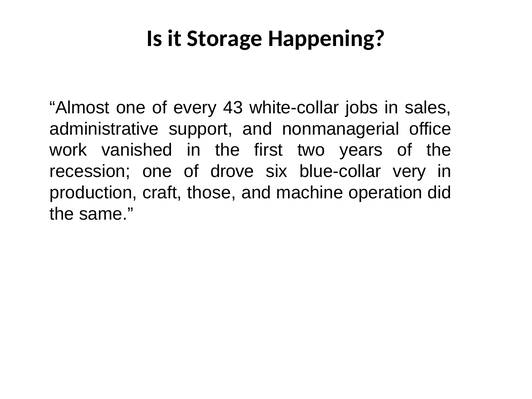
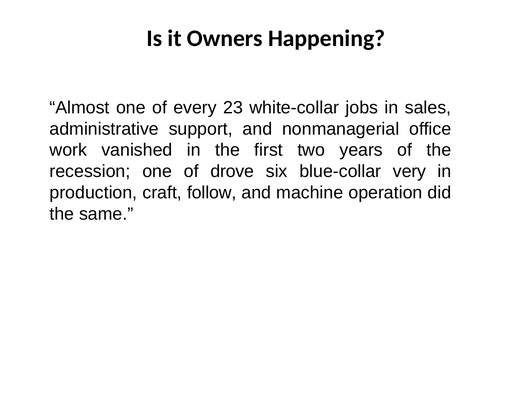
Storage: Storage -> Owners (225, 38)
43: 43 -> 23 (233, 108)
those: those -> follow (212, 193)
